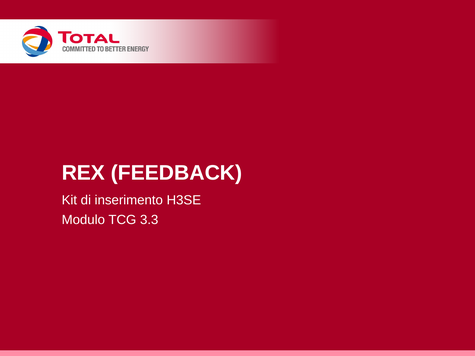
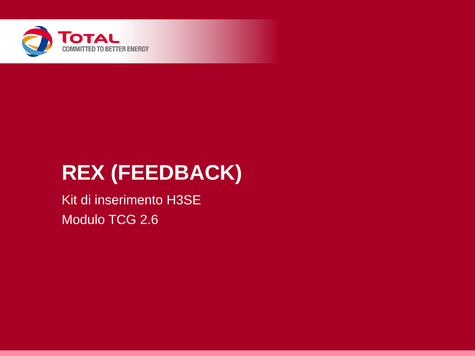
3.3: 3.3 -> 2.6 (149, 220)
